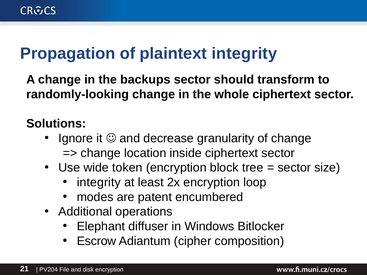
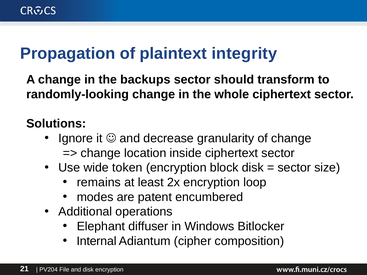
block tree: tree -> disk (253, 168)
integrity: integrity -> remains (99, 182)
Escrow: Escrow -> Internal (97, 241)
